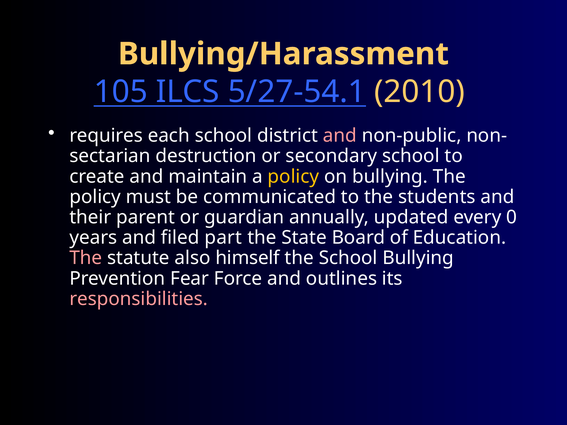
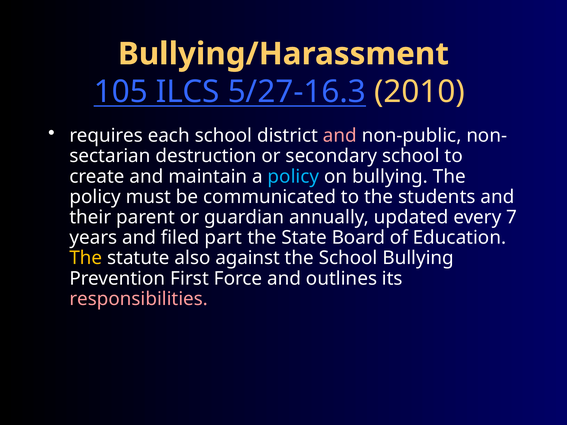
5/27-54.1: 5/27-54.1 -> 5/27-16.3 (297, 92)
policy colour: yellow -> light blue (293, 177)
0: 0 -> 7 (512, 217)
The colour: pink -> yellow (86, 258)
himself: himself -> against (248, 258)
Fear: Fear -> First (190, 279)
